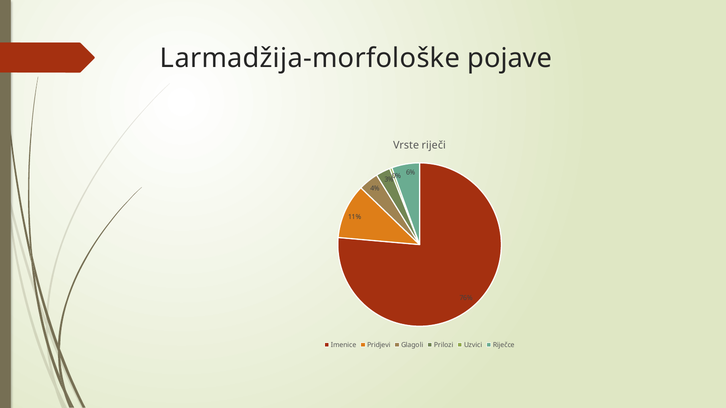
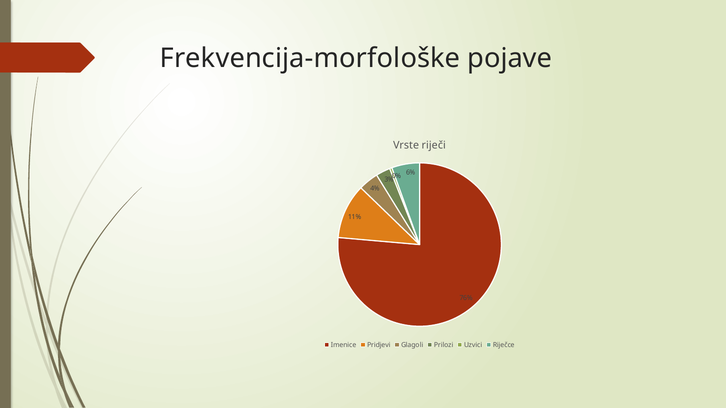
Larmadžija-morfološke: Larmadžija-morfološke -> Frekvencija-morfološke (310, 58)
